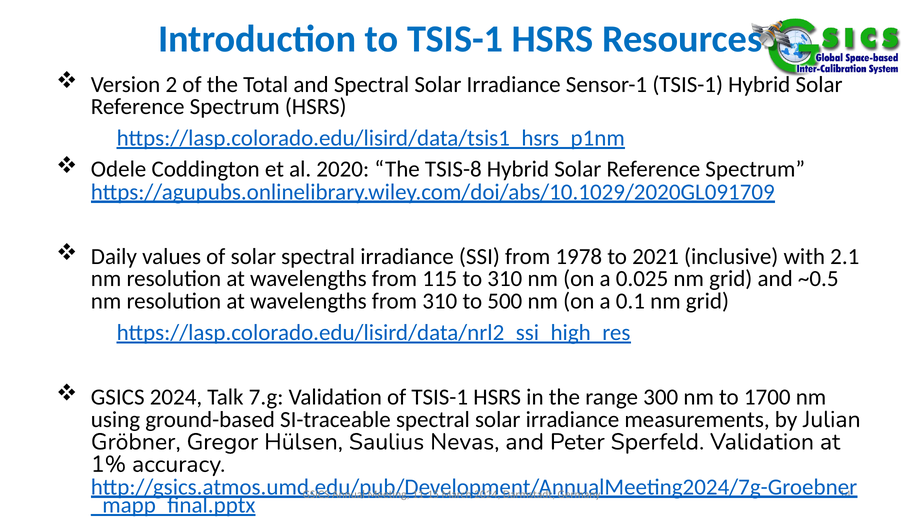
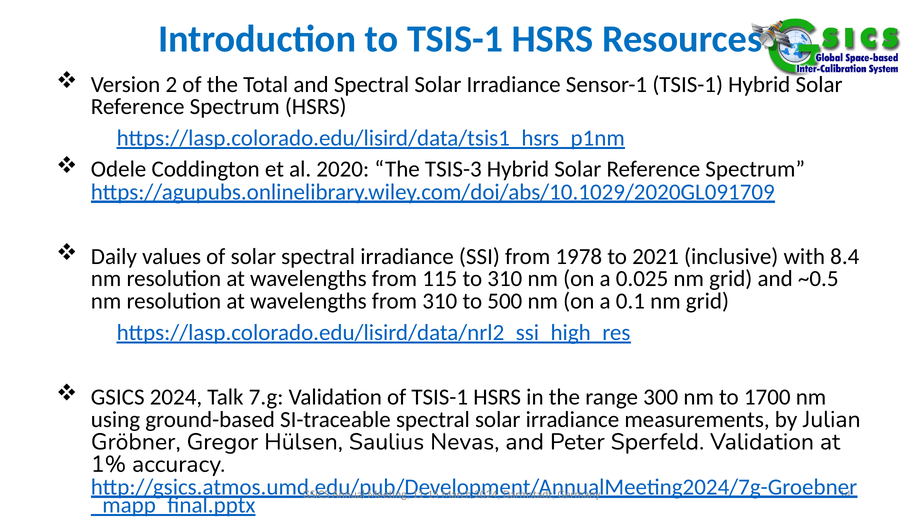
TSIS-8: TSIS-8 -> TSIS-3 (453, 169)
2.1: 2.1 -> 8.4 (845, 257)
